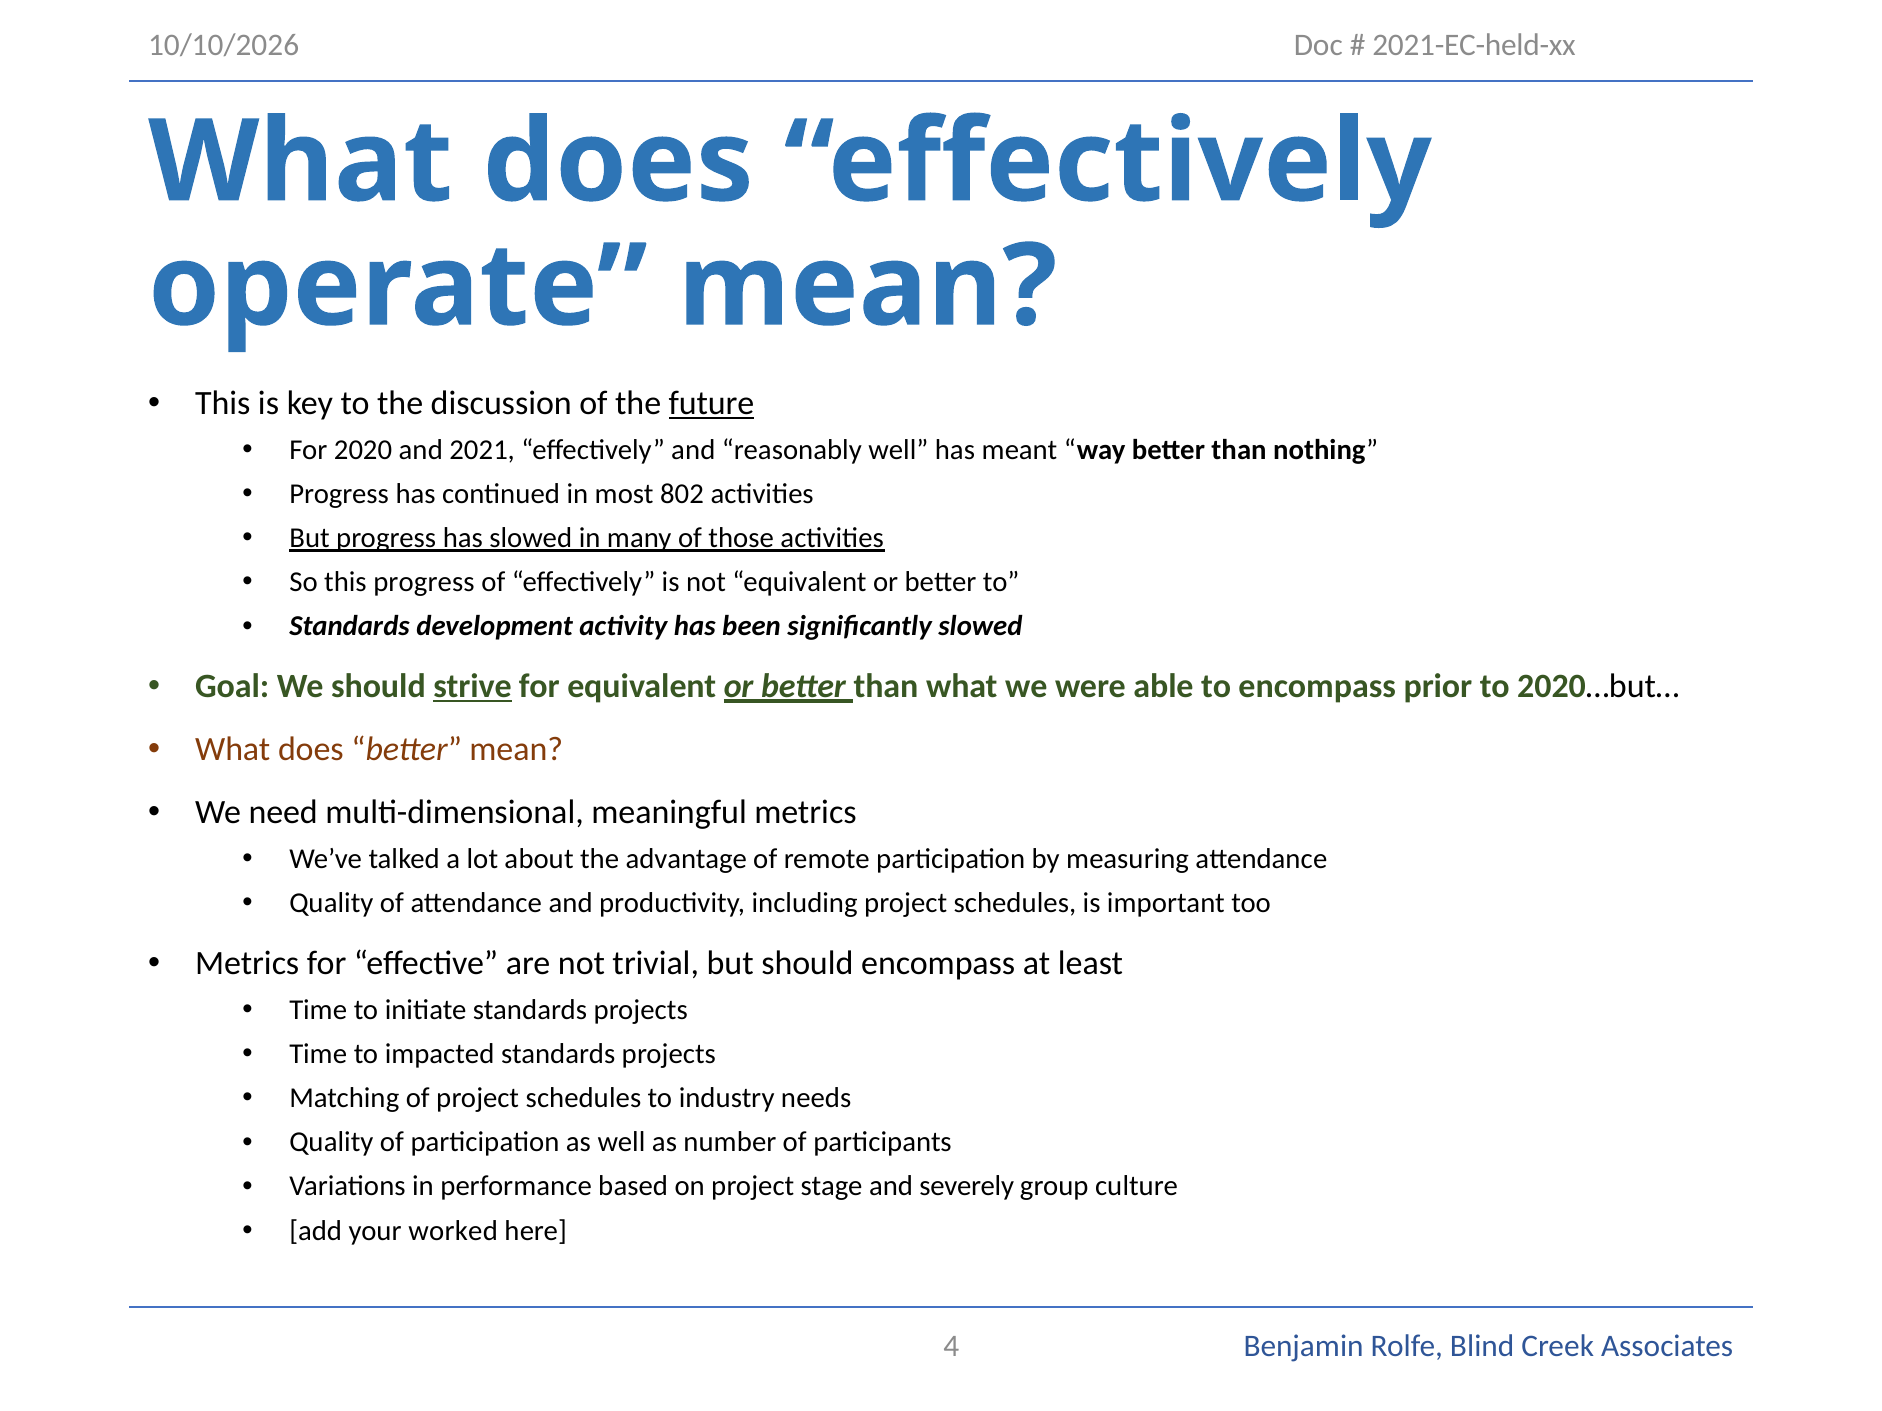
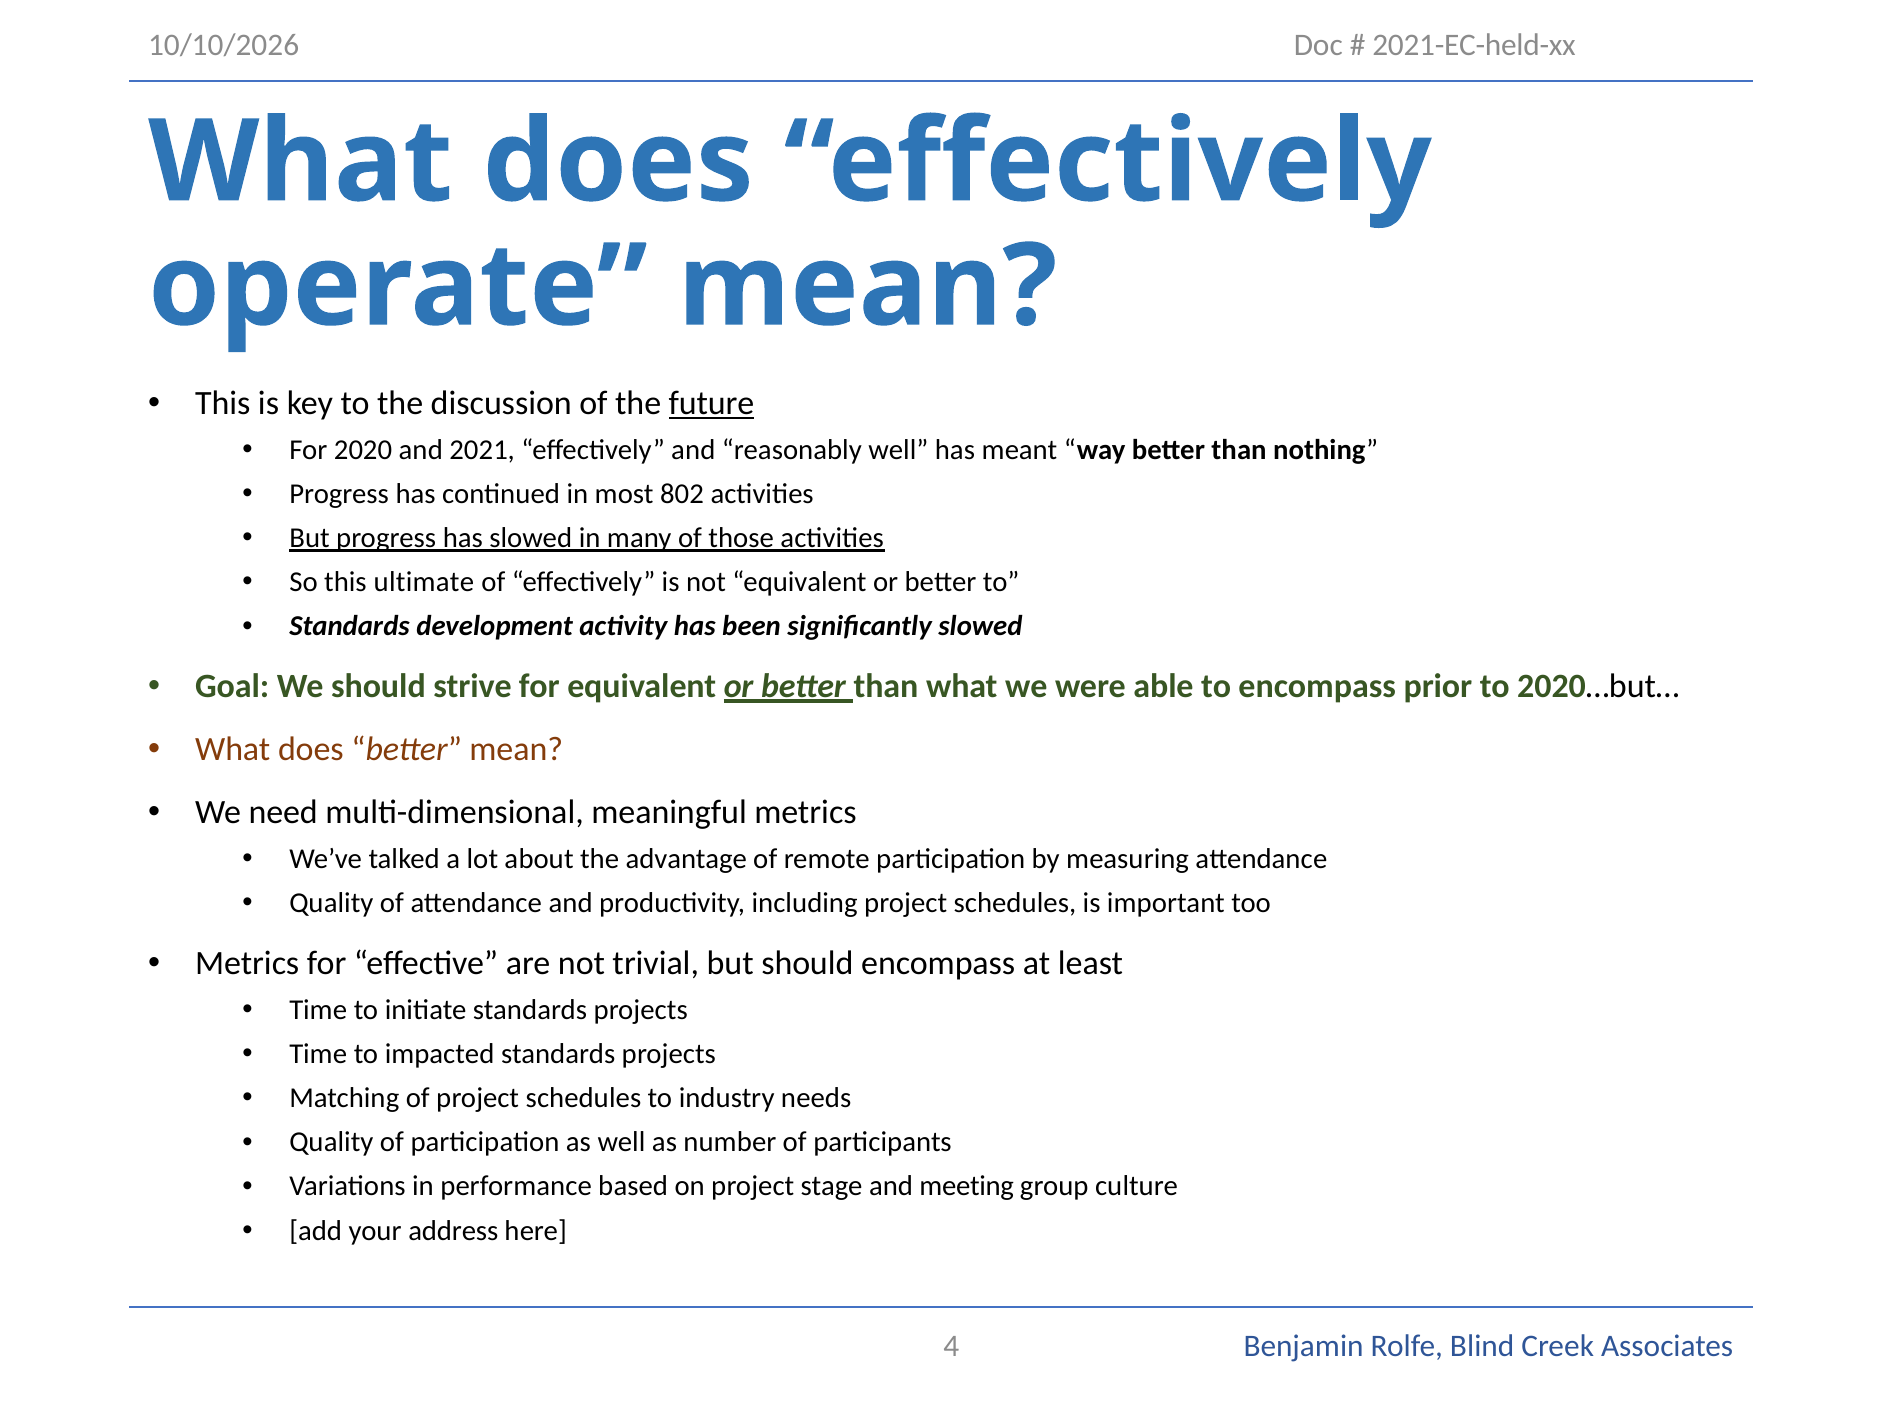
this progress: progress -> ultimate (424, 583)
strive underline: present -> none (473, 687)
severely: severely -> meeting (967, 1187)
worked: worked -> address (453, 1231)
